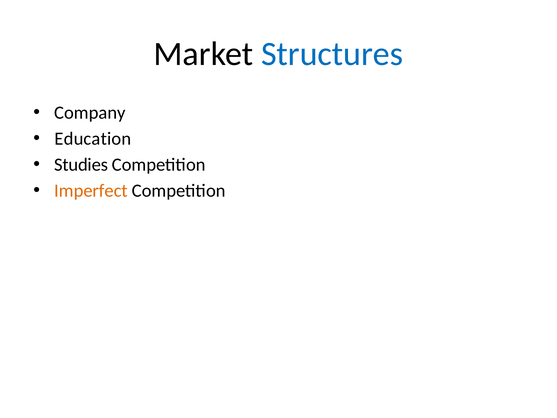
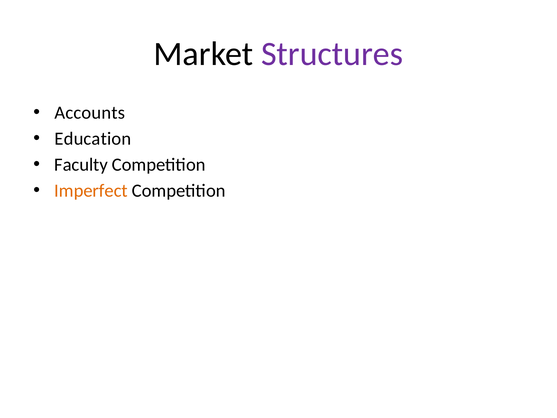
Structures colour: blue -> purple (332, 54)
Company: Company -> Accounts (90, 113)
Studies: Studies -> Faculty (81, 165)
